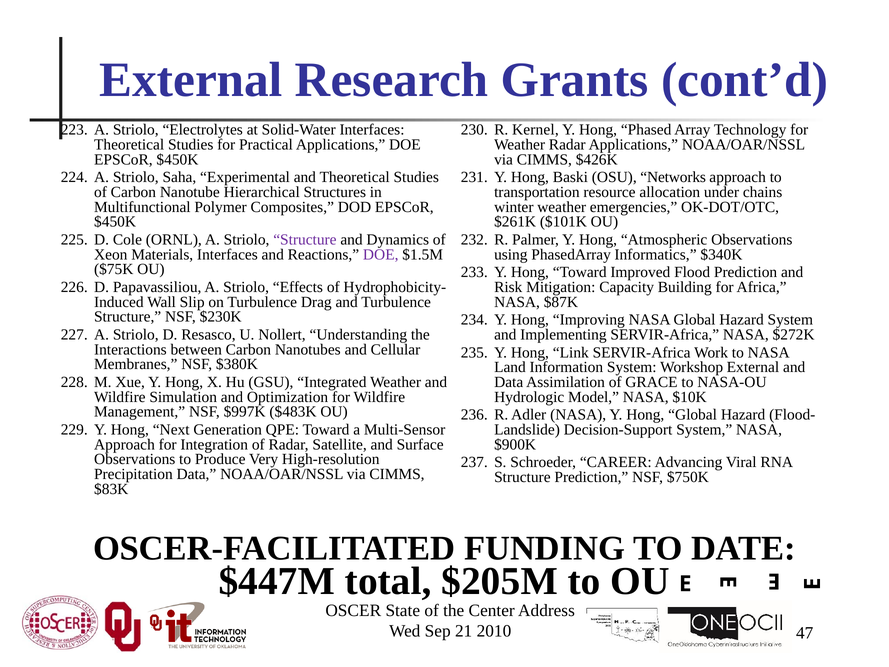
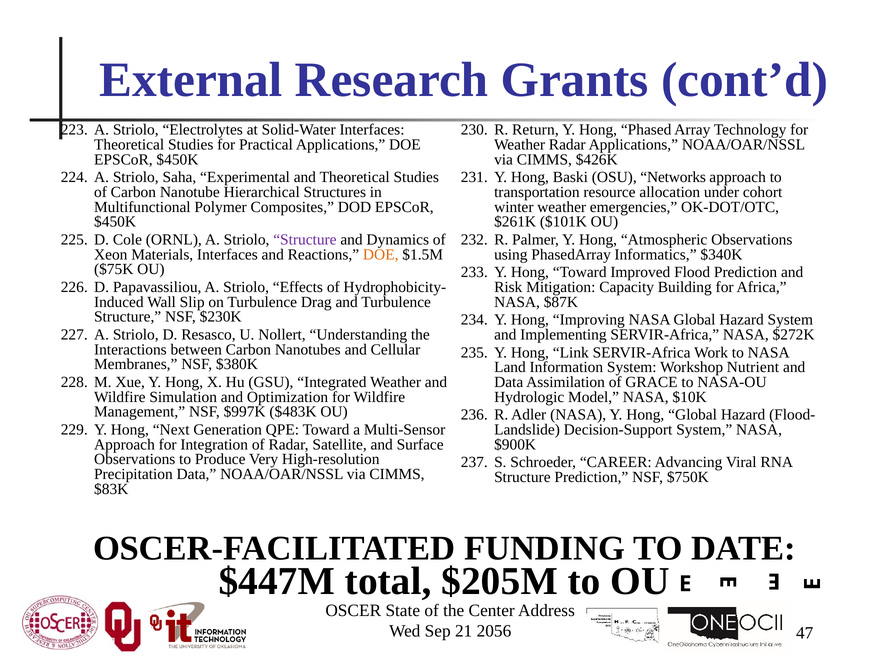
Kernel: Kernel -> Return (535, 130)
chains: chains -> cohort (763, 192)
DOE colour: purple -> orange (381, 254)
Workshop External: External -> Nutrient (753, 367)
2010: 2010 -> 2056 (494, 631)
